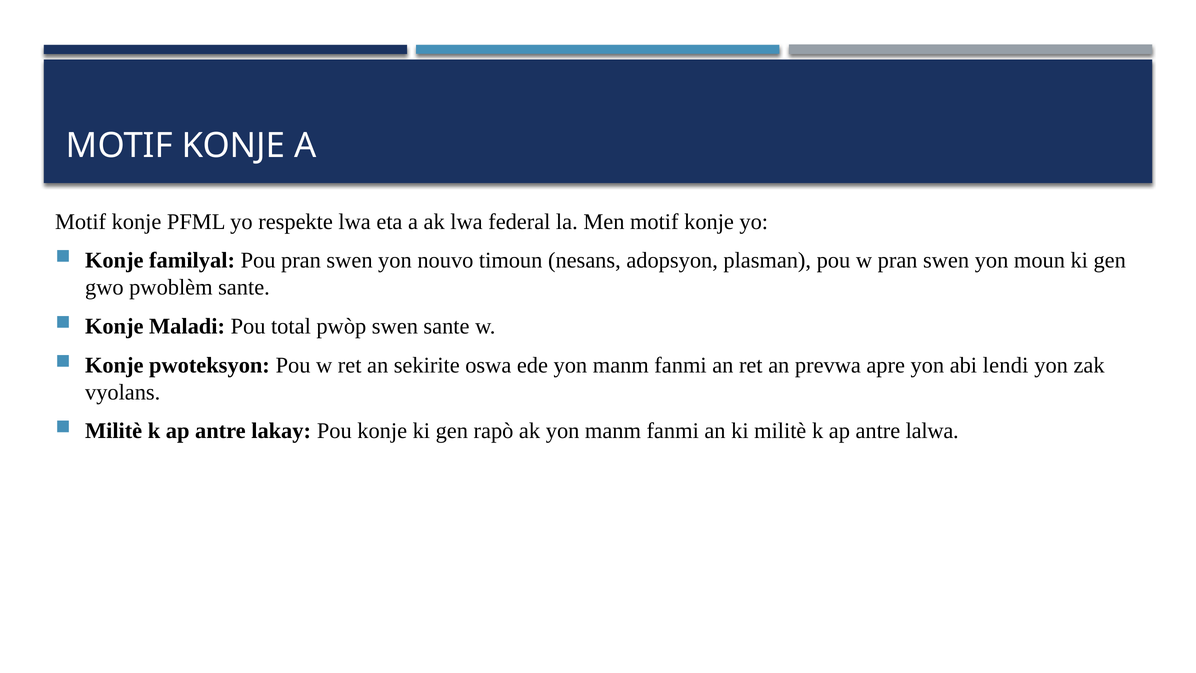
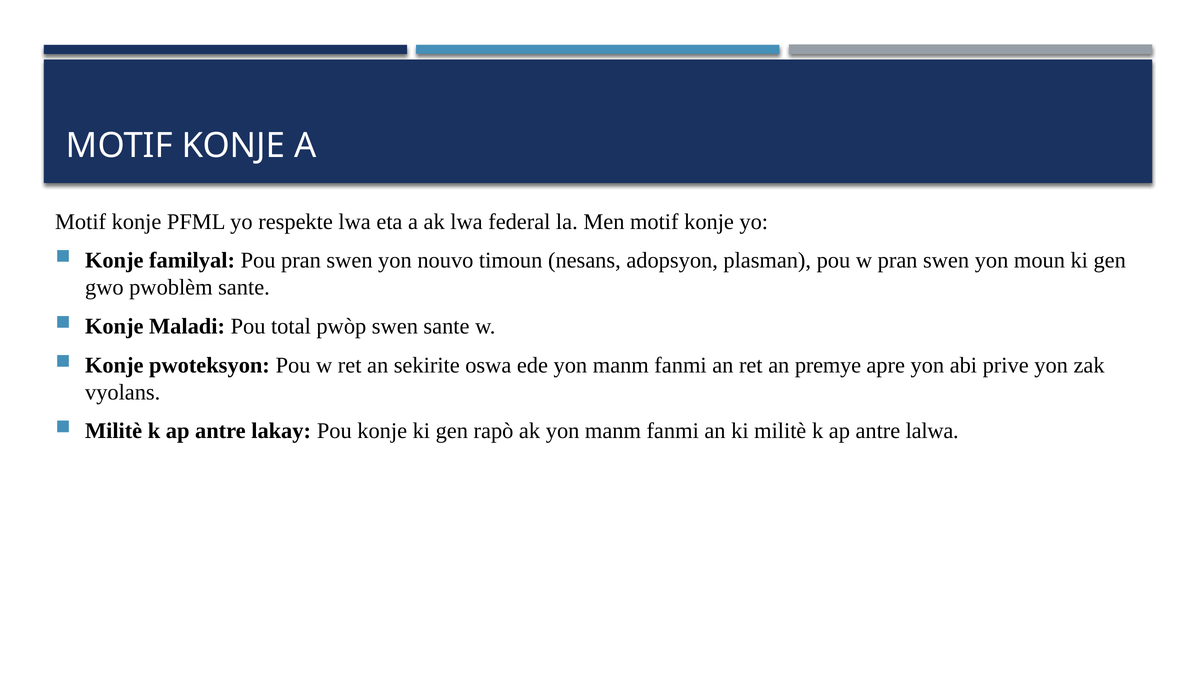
prevwa: prevwa -> premye (828, 365)
lendi: lendi -> prive (1006, 365)
